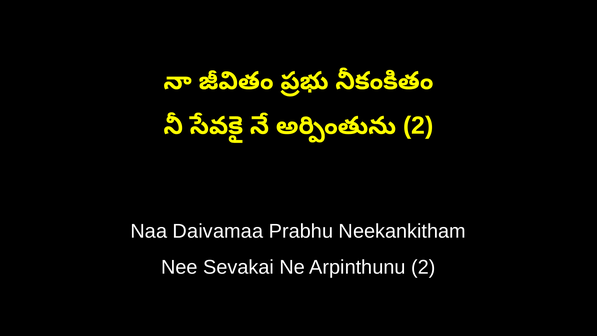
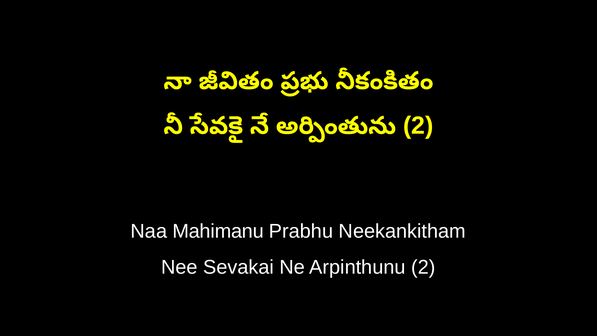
Daivamaa: Daivamaa -> Mahimanu (218, 231)
